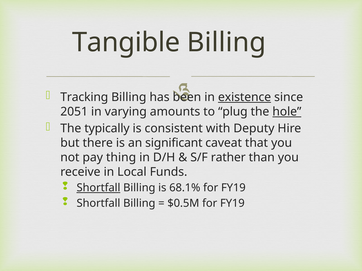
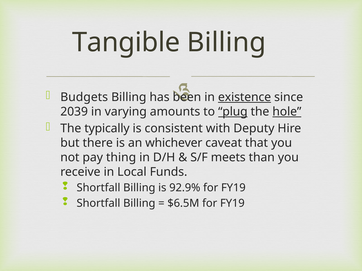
Tracking: Tracking -> Budgets (84, 97)
2051: 2051 -> 2039 (74, 112)
plug underline: none -> present (233, 112)
significant: significant -> whichever (174, 143)
rather: rather -> meets (228, 158)
Shortfall underline: present -> none (98, 188)
68.1%: 68.1% -> 92.9% (185, 188)
$0.5M: $0.5M -> $6.5M (183, 204)
